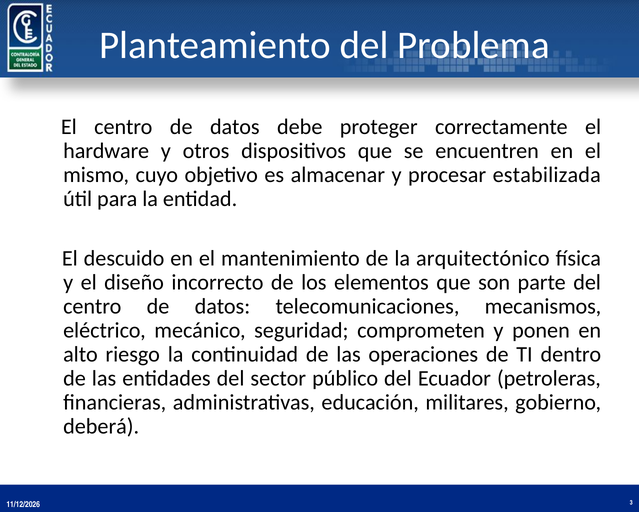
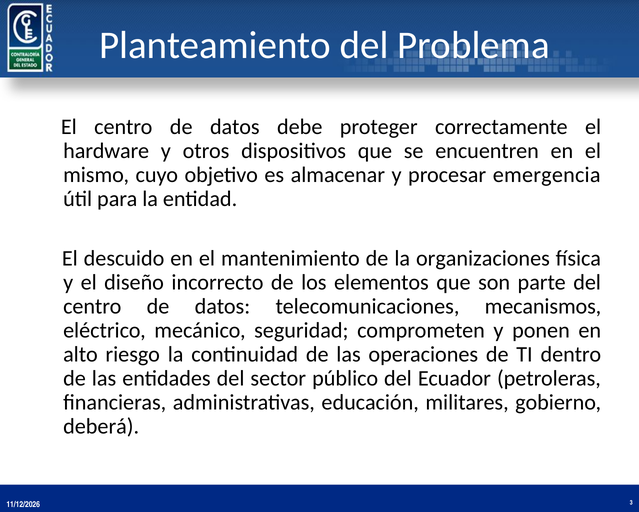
estabilizada: estabilizada -> emergencia (547, 175)
arquitectónico: arquitectónico -> organizaciones (483, 258)
